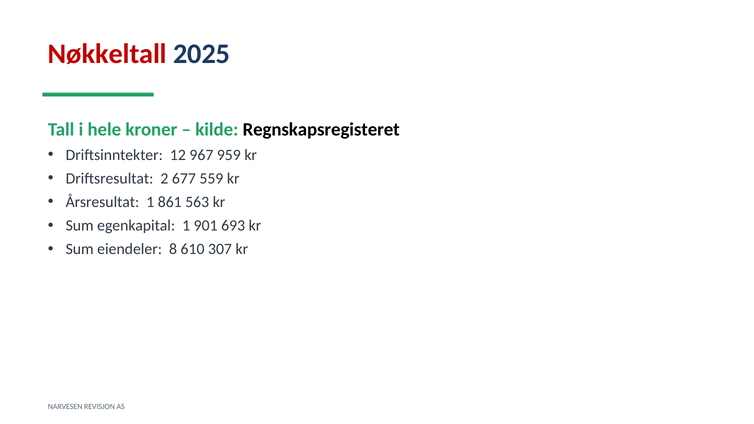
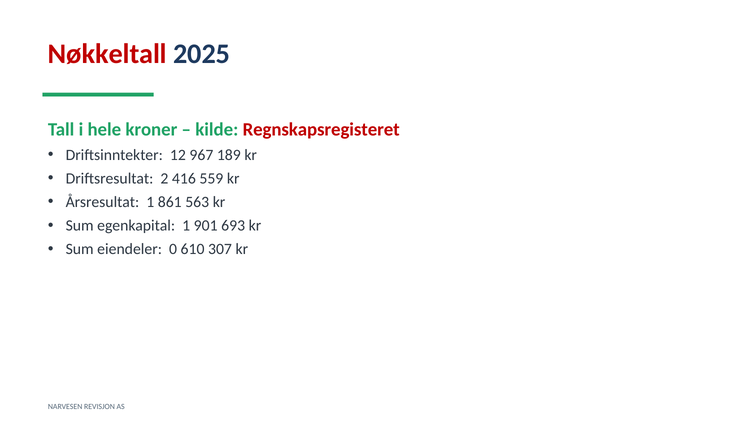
Regnskapsregisteret colour: black -> red (321, 130)
959: 959 -> 189 (229, 155)
677: 677 -> 416 (184, 179)
8: 8 -> 0 (173, 249)
